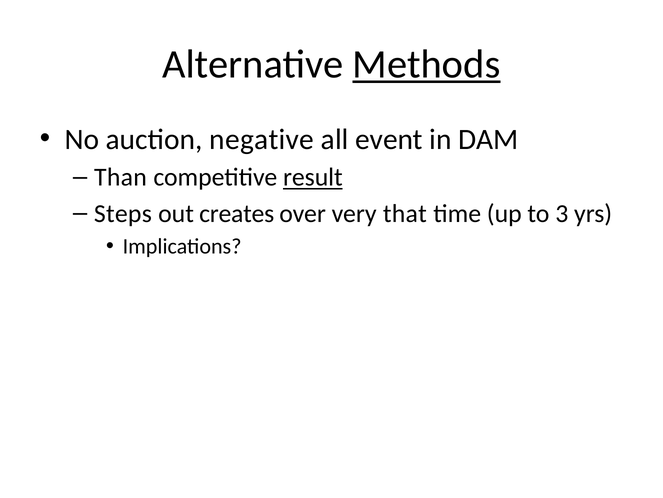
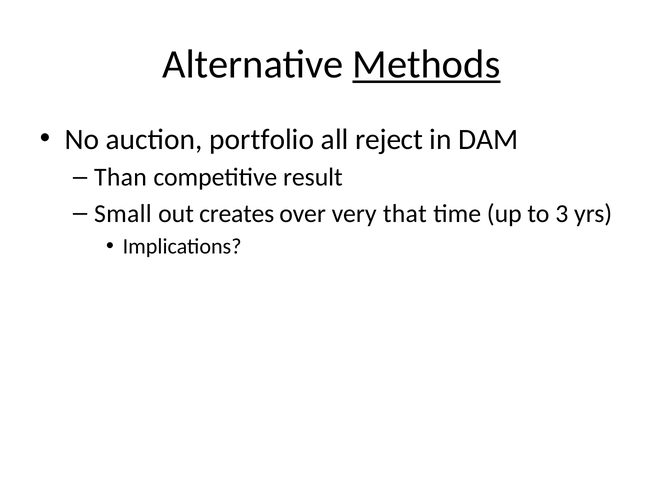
negative: negative -> portfolio (262, 139)
event: event -> reject (389, 139)
result underline: present -> none (313, 177)
Steps: Steps -> Small (123, 213)
